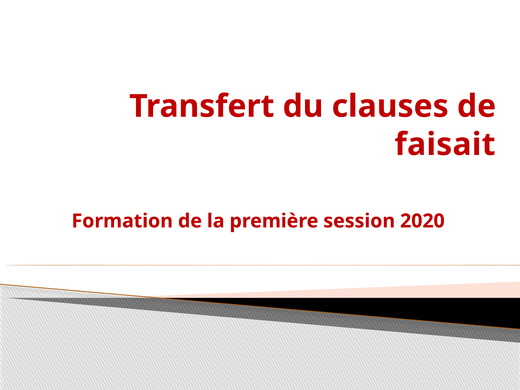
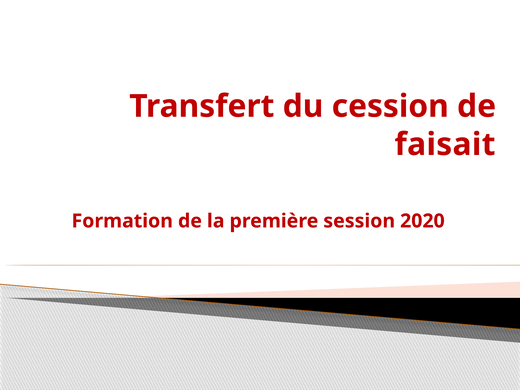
clauses: clauses -> cession (390, 106)
